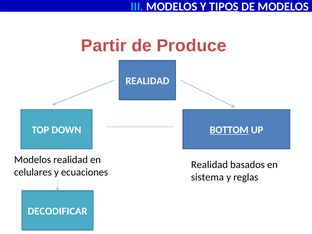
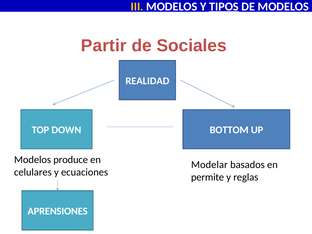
III colour: light blue -> yellow (137, 7)
Produce: Produce -> Sociales (192, 46)
BOTTOM underline: present -> none (229, 130)
Modelos realidad: realidad -> produce (71, 160)
Realidad: Realidad -> Modelar (209, 165)
sistema: sistema -> permite (208, 177)
DECODIFICAR: DECODIFICAR -> APRENSIONES (58, 211)
